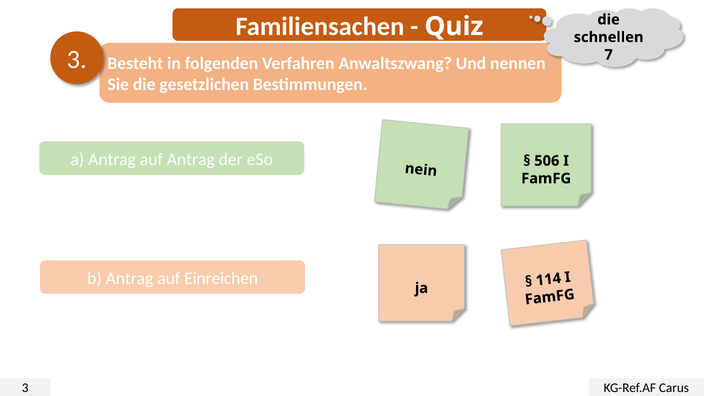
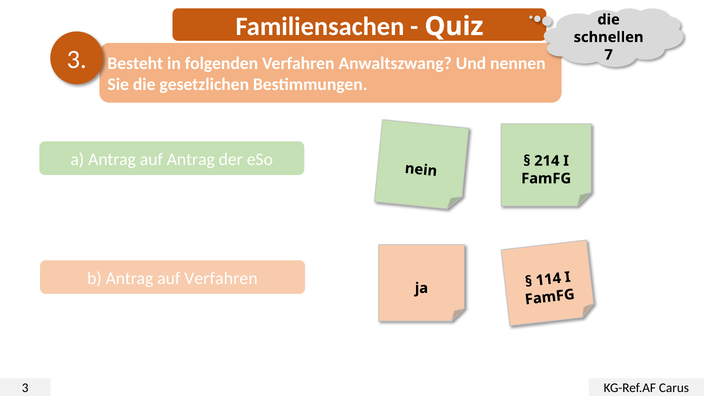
506: 506 -> 214 (547, 161)
auf Einreichen: Einreichen -> Verfahren (221, 278)
